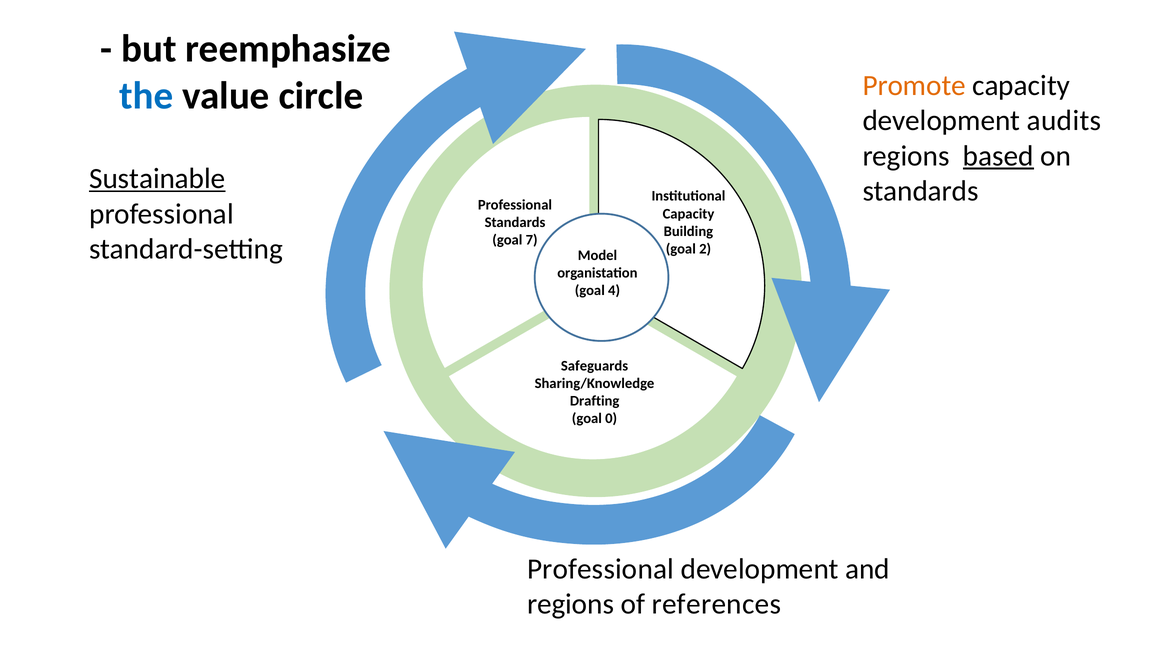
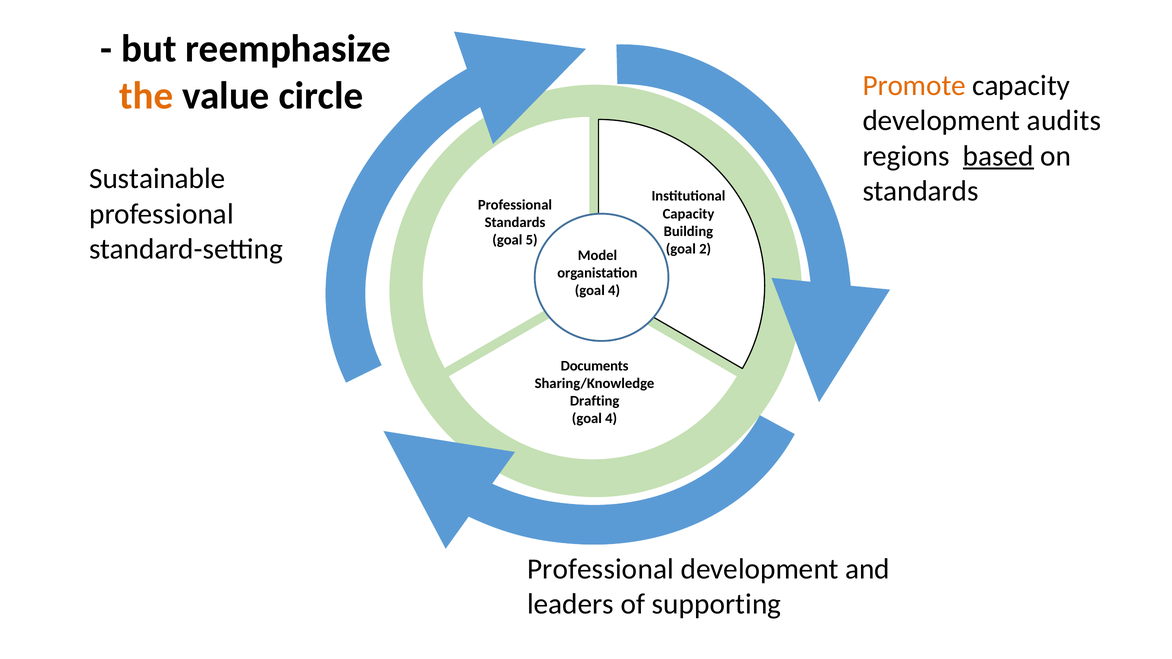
the colour: blue -> orange (146, 96)
Sustainable underline: present -> none (157, 179)
7: 7 -> 5 (532, 240)
Safeguards: Safeguards -> Documents (595, 366)
0: 0 -> 4 (611, 419)
regions: regions -> leaders (571, 605)
references: references -> supporting (716, 605)
